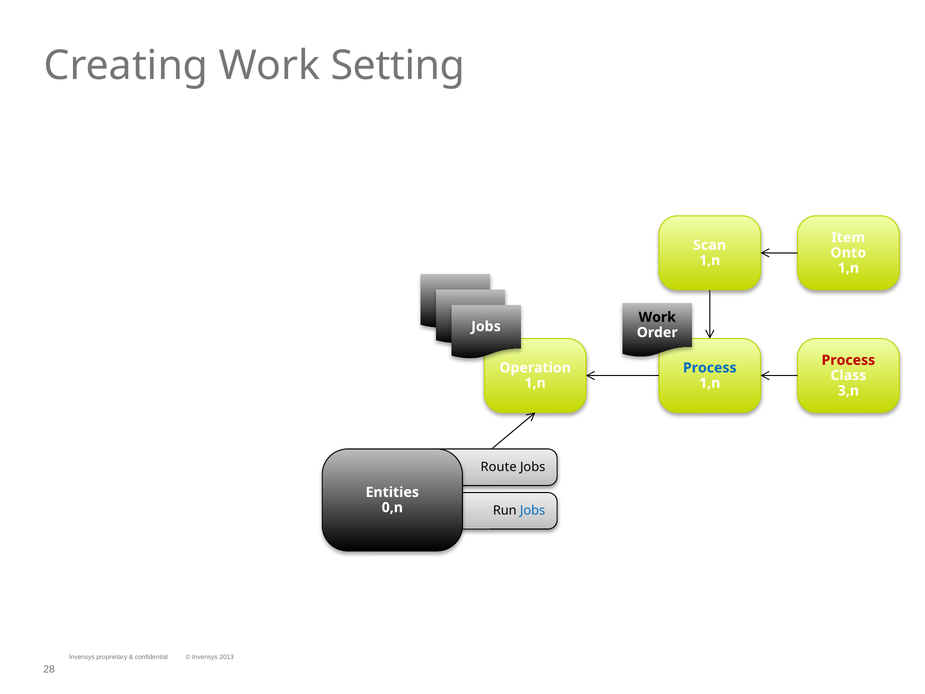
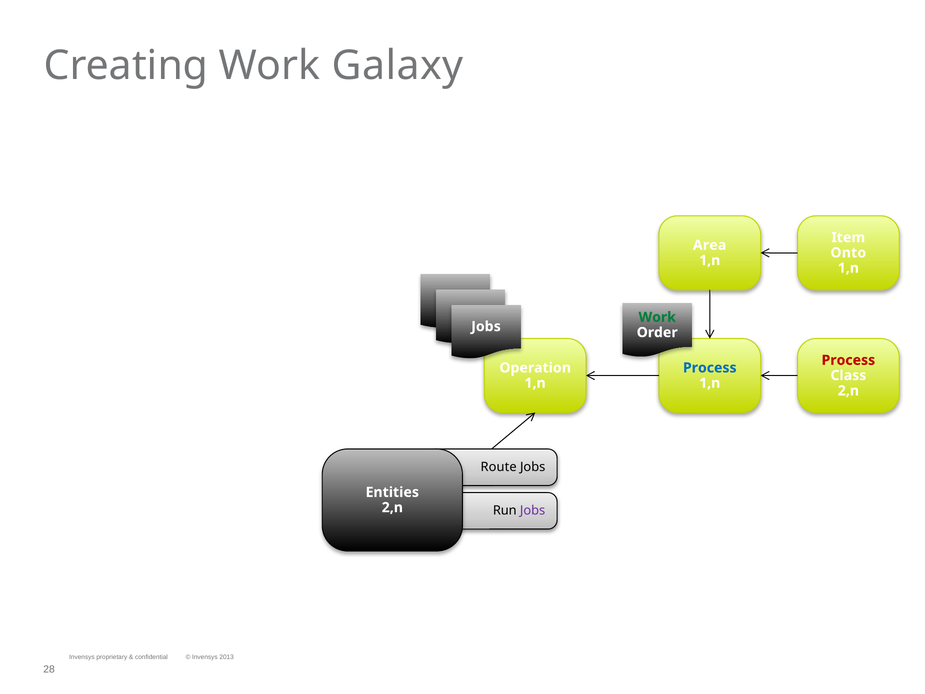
Setting: Setting -> Galaxy (397, 66)
Scan: Scan -> Area (710, 245)
Work colour: black -> green (657, 317)
3,n: 3,n -> 2,n (848, 391)
0,n: 0,n -> 2,n (392, 507)
Jobs colour: blue -> purple (533, 511)
